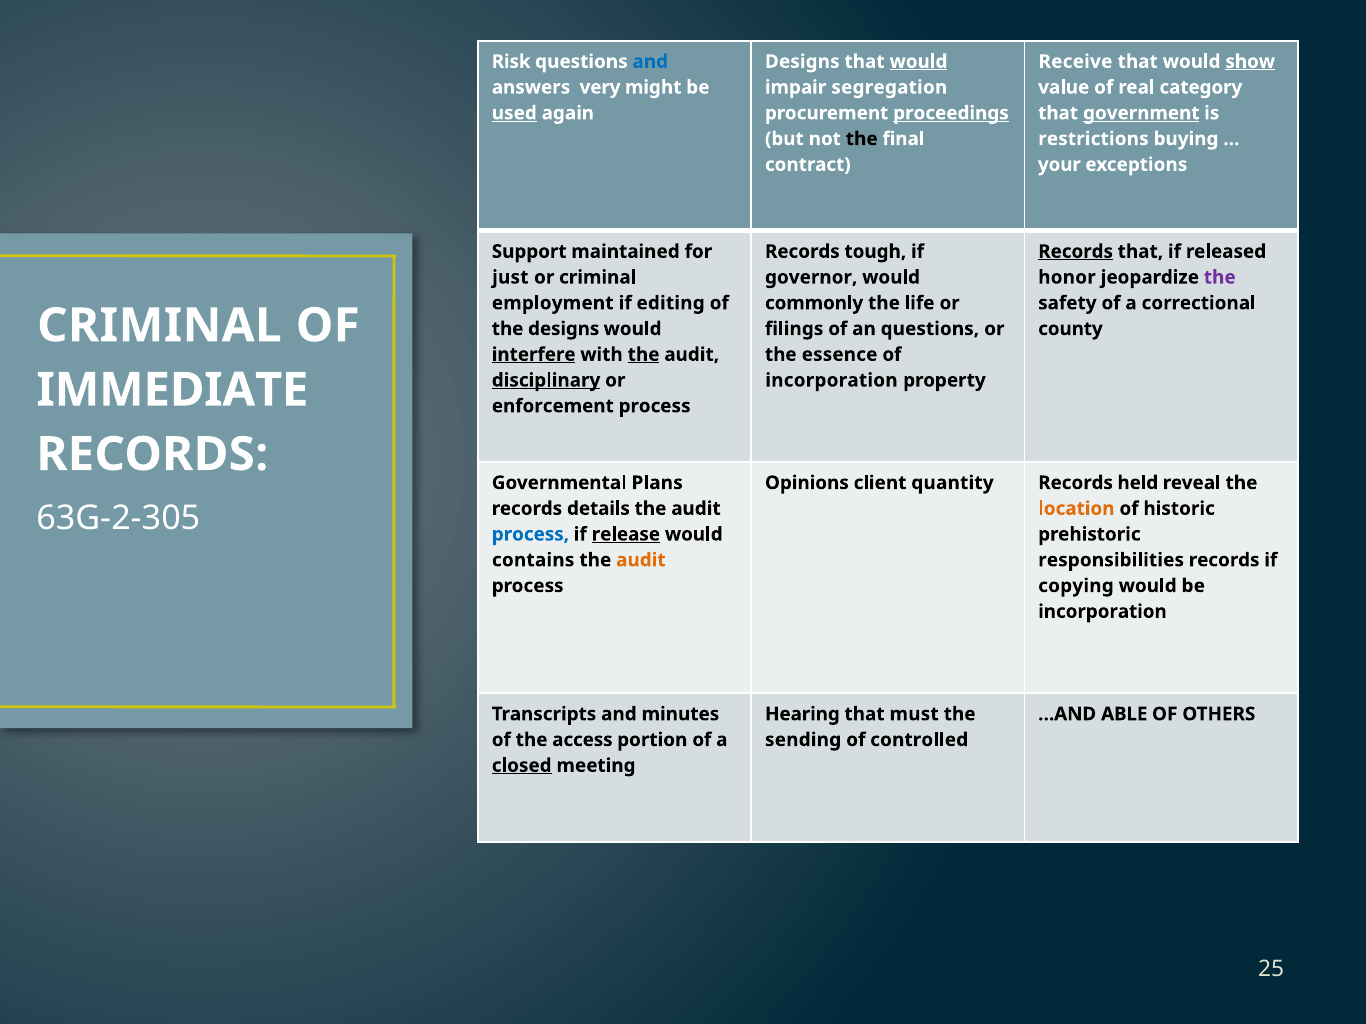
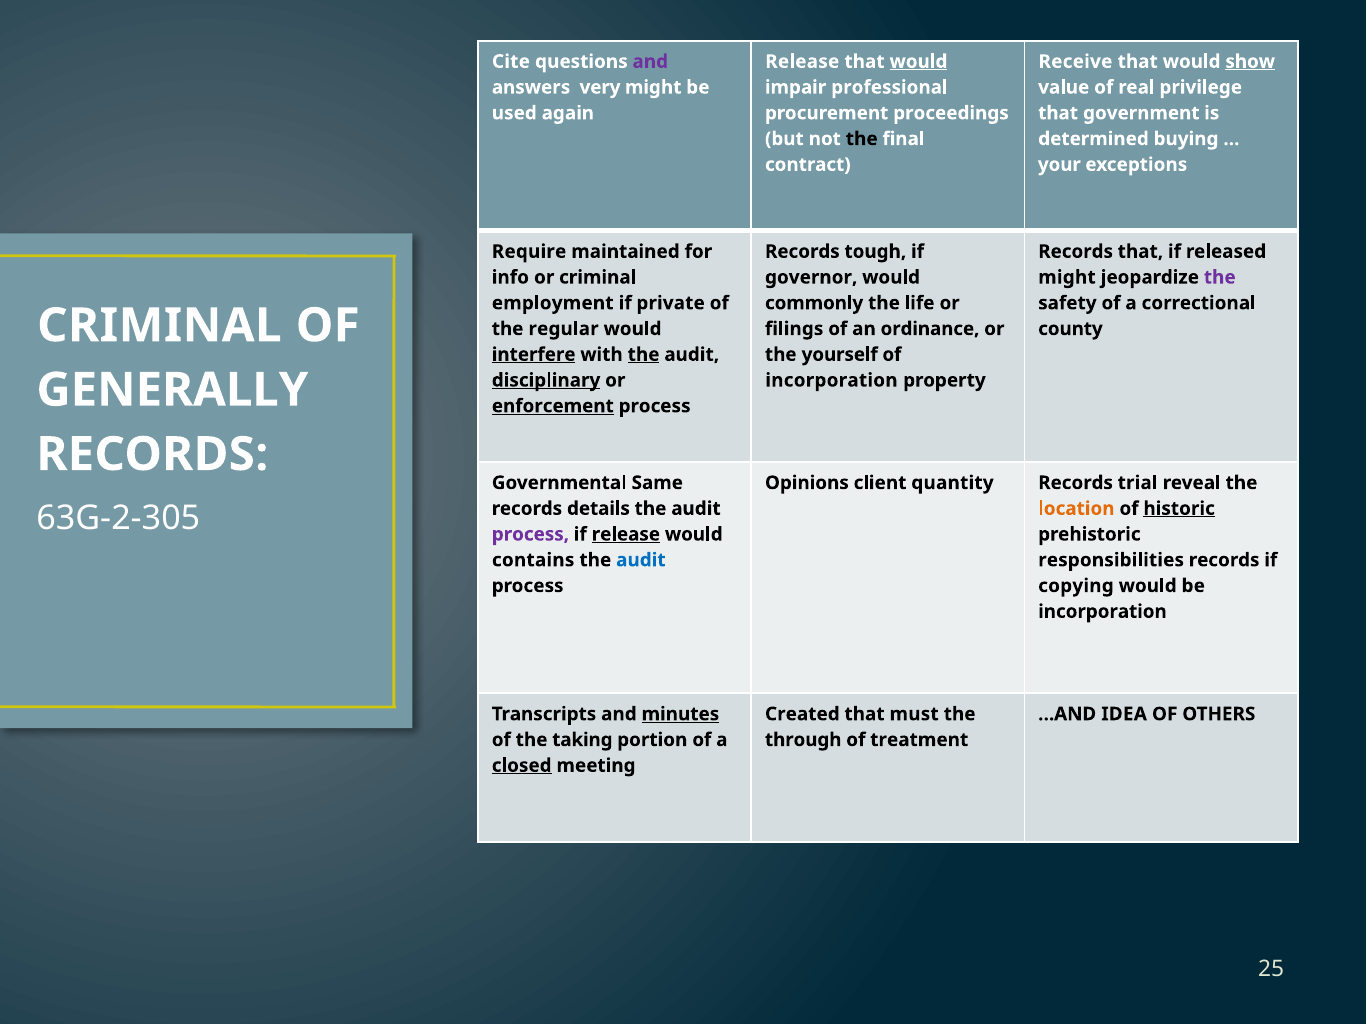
Risk: Risk -> Cite (511, 62)
and colour: blue -> purple (650, 62)
Designs: Designs -> Release (802, 62)
segregation: segregation -> professional (889, 87)
category: category -> privilege (1201, 87)
used underline: present -> none (514, 113)
proceedings underline: present -> none (951, 113)
government underline: present -> none (1141, 113)
restrictions: restrictions -> determined (1094, 139)
Support: Support -> Require (529, 252)
Records underline: present -> none (1076, 252)
just: just -> info (510, 277)
honor: honor -> might (1067, 277)
editing: editing -> private (671, 303)
the designs: designs -> regular (564, 329)
an questions: questions -> ordinance (930, 329)
essence: essence -> yourself (840, 355)
IMMEDIATE: IMMEDIATE -> GENERALLY (172, 390)
enforcement underline: none -> present (553, 406)
Plans: Plans -> Same (657, 483)
held: held -> trial (1138, 483)
historic underline: none -> present (1179, 509)
process colour: blue -> purple (530, 535)
audit colour: orange -> blue (641, 560)
minutes underline: none -> present (680, 714)
Hearing: Hearing -> Created (802, 714)
ABLE: ABLE -> IDEA (1124, 714)
access: access -> taking (582, 740)
sending: sending -> through (803, 740)
controlled: controlled -> treatment (919, 740)
